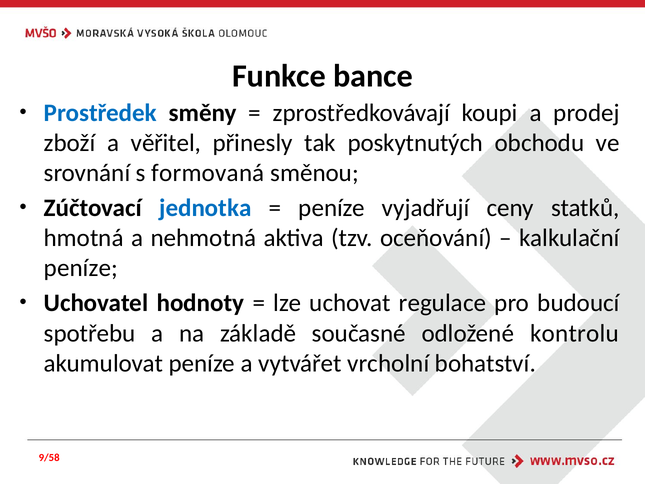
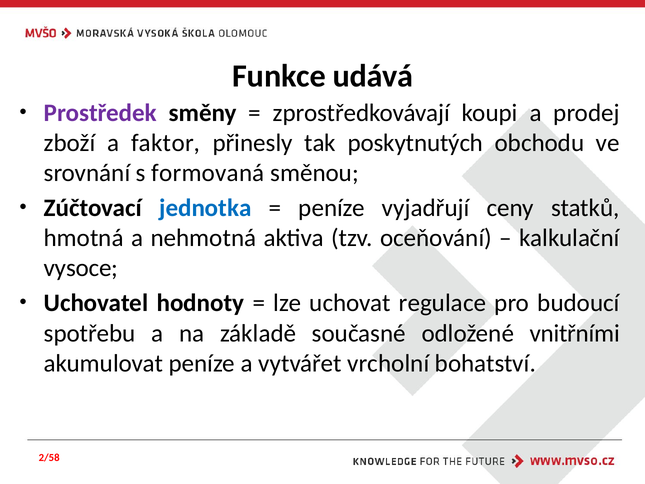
bance: bance -> udává (373, 76)
Prostředek colour: blue -> purple (100, 113)
věřitel: věřitel -> faktor (166, 143)
peníze: peníze -> vysoce (81, 268)
kontrolu: kontrolu -> vnitřními (575, 333)
9/58: 9/58 -> 2/58 (49, 458)
